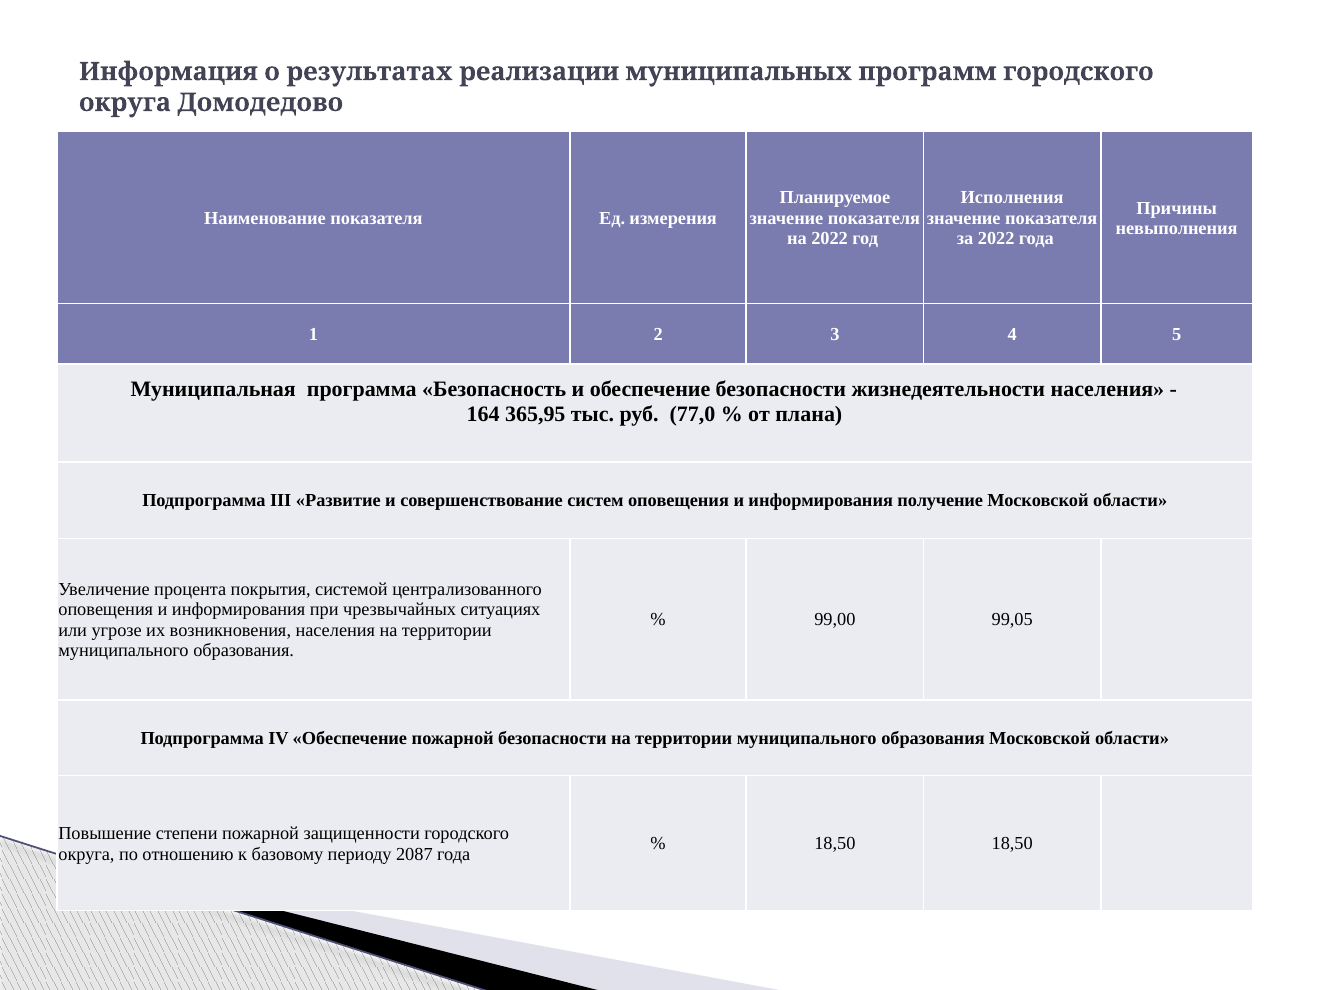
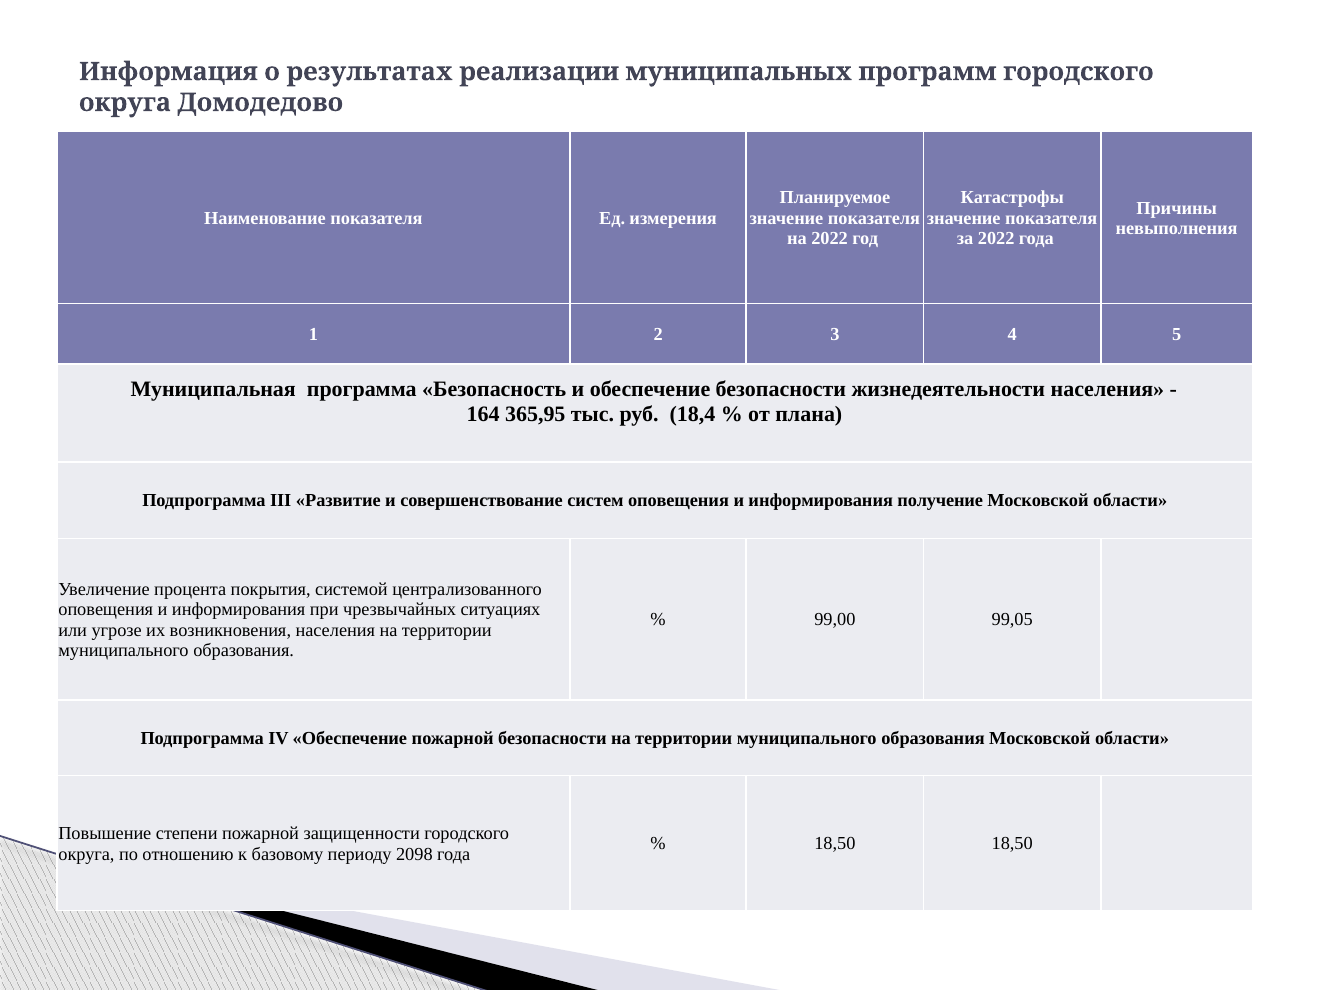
Исполнения: Исполнения -> Катастрофы (1012, 198)
77,0: 77,0 -> 18,4 (692, 414)
2087: 2087 -> 2098 (414, 854)
